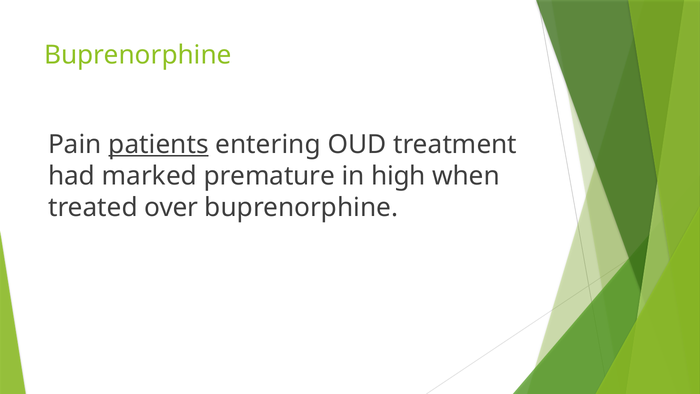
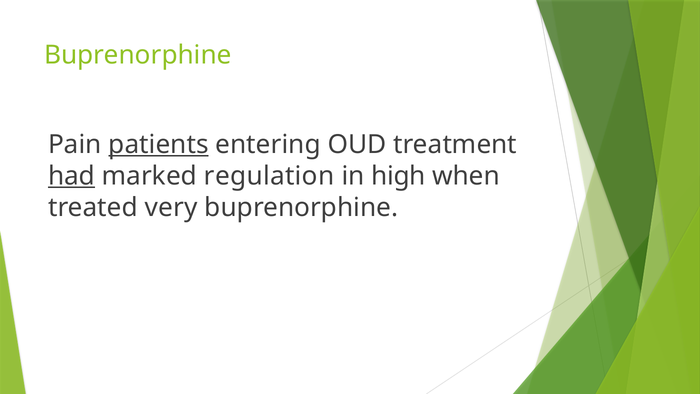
had underline: none -> present (72, 176)
premature: premature -> regulation (269, 176)
over: over -> very (171, 207)
